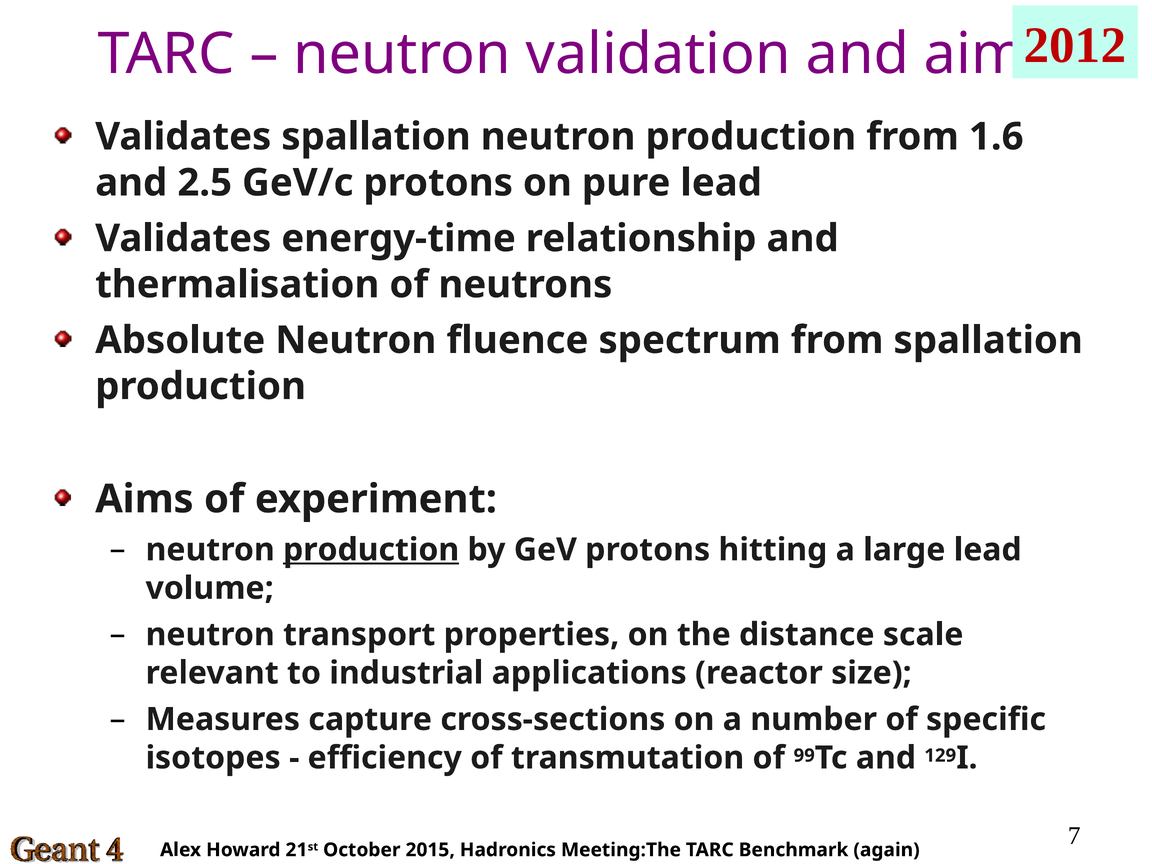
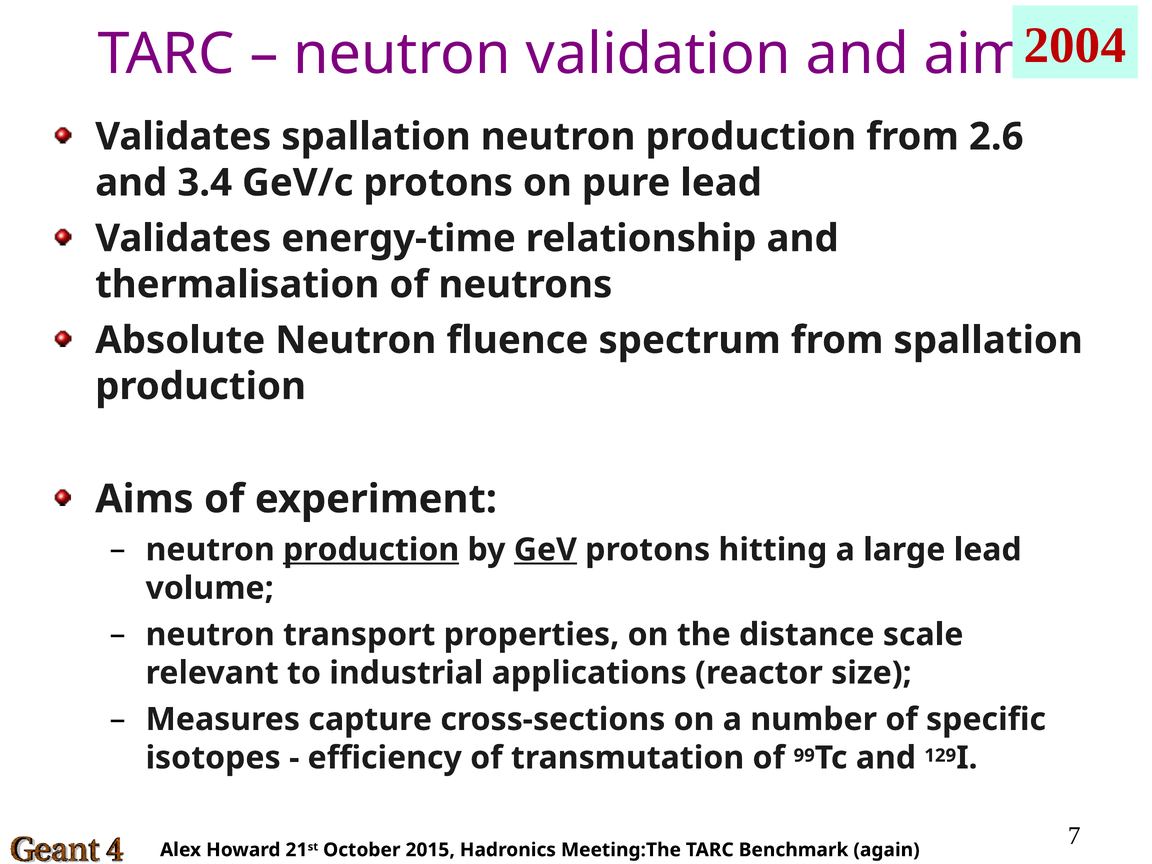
2012: 2012 -> 2004 (1075, 46)
1.6: 1.6 -> 2.6 (996, 137)
2.5: 2.5 -> 3.4 (205, 183)
GeV underline: none -> present (545, 550)
